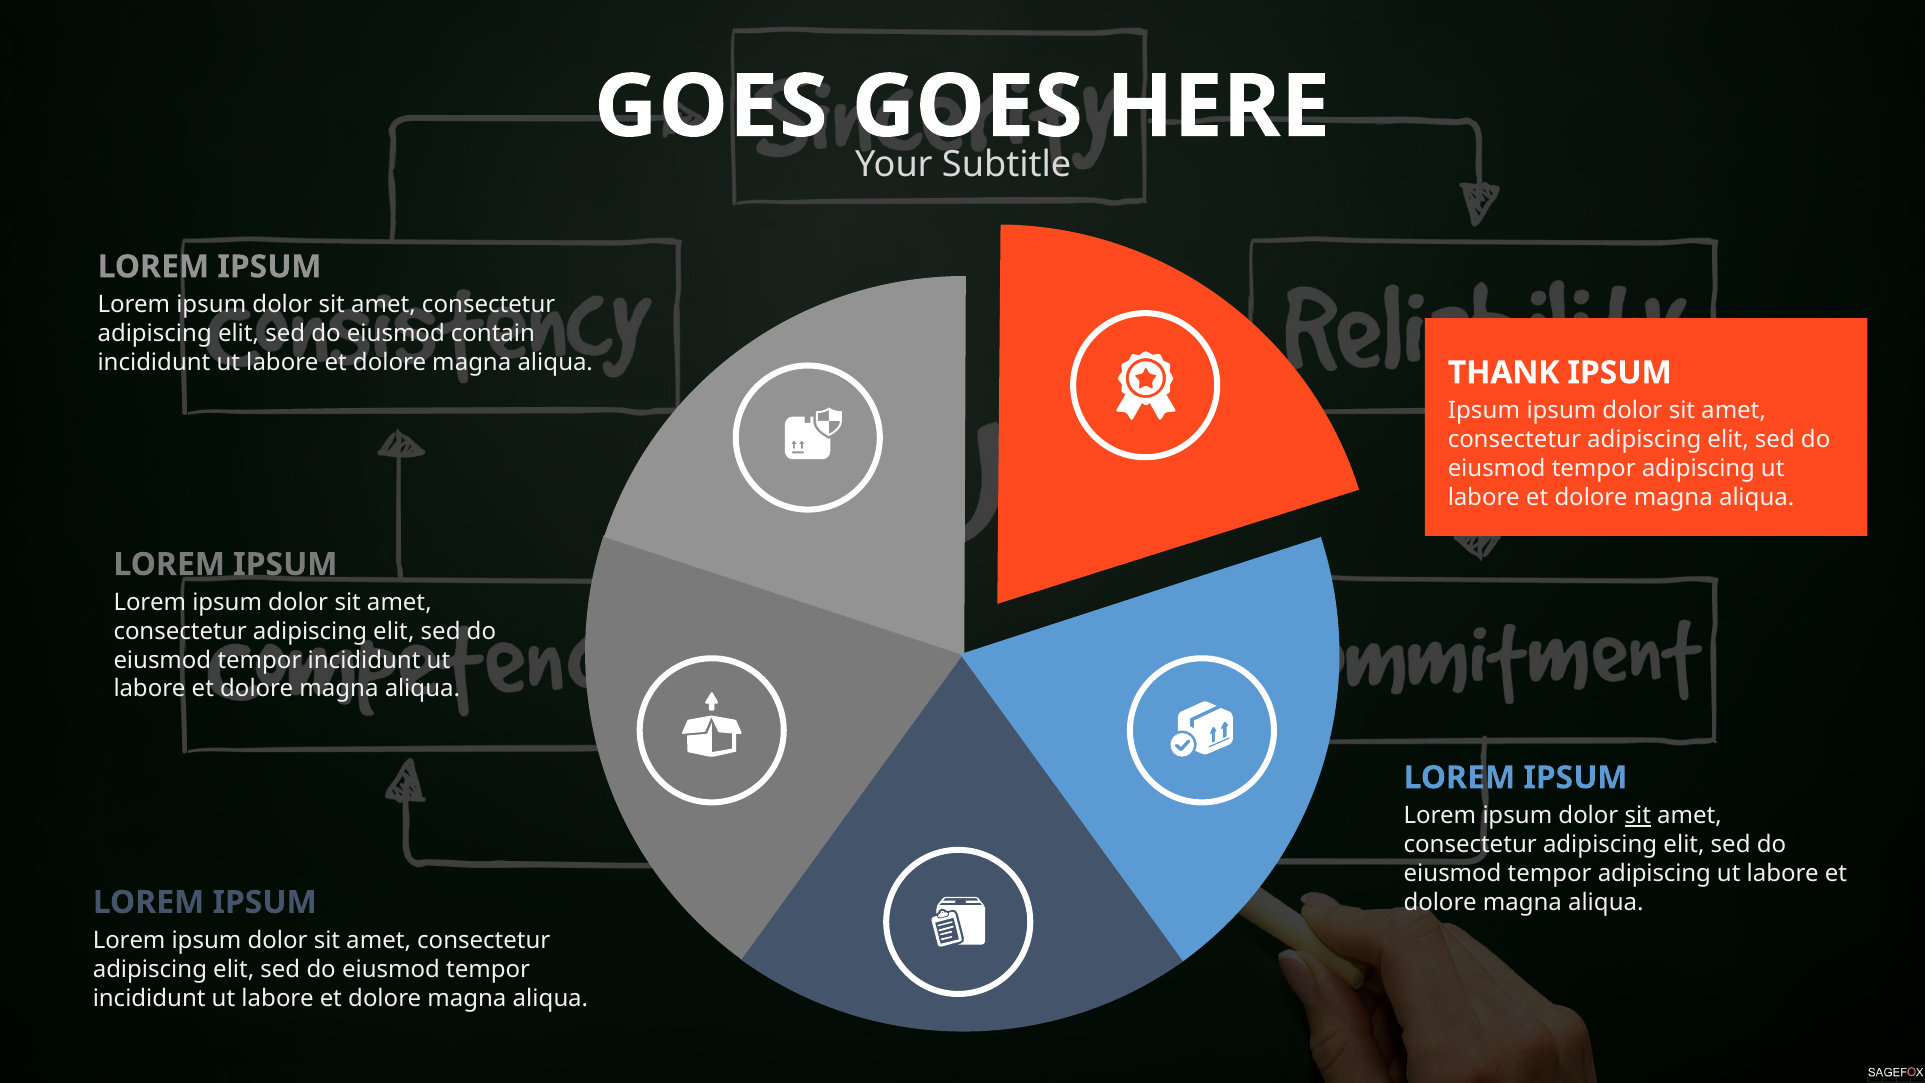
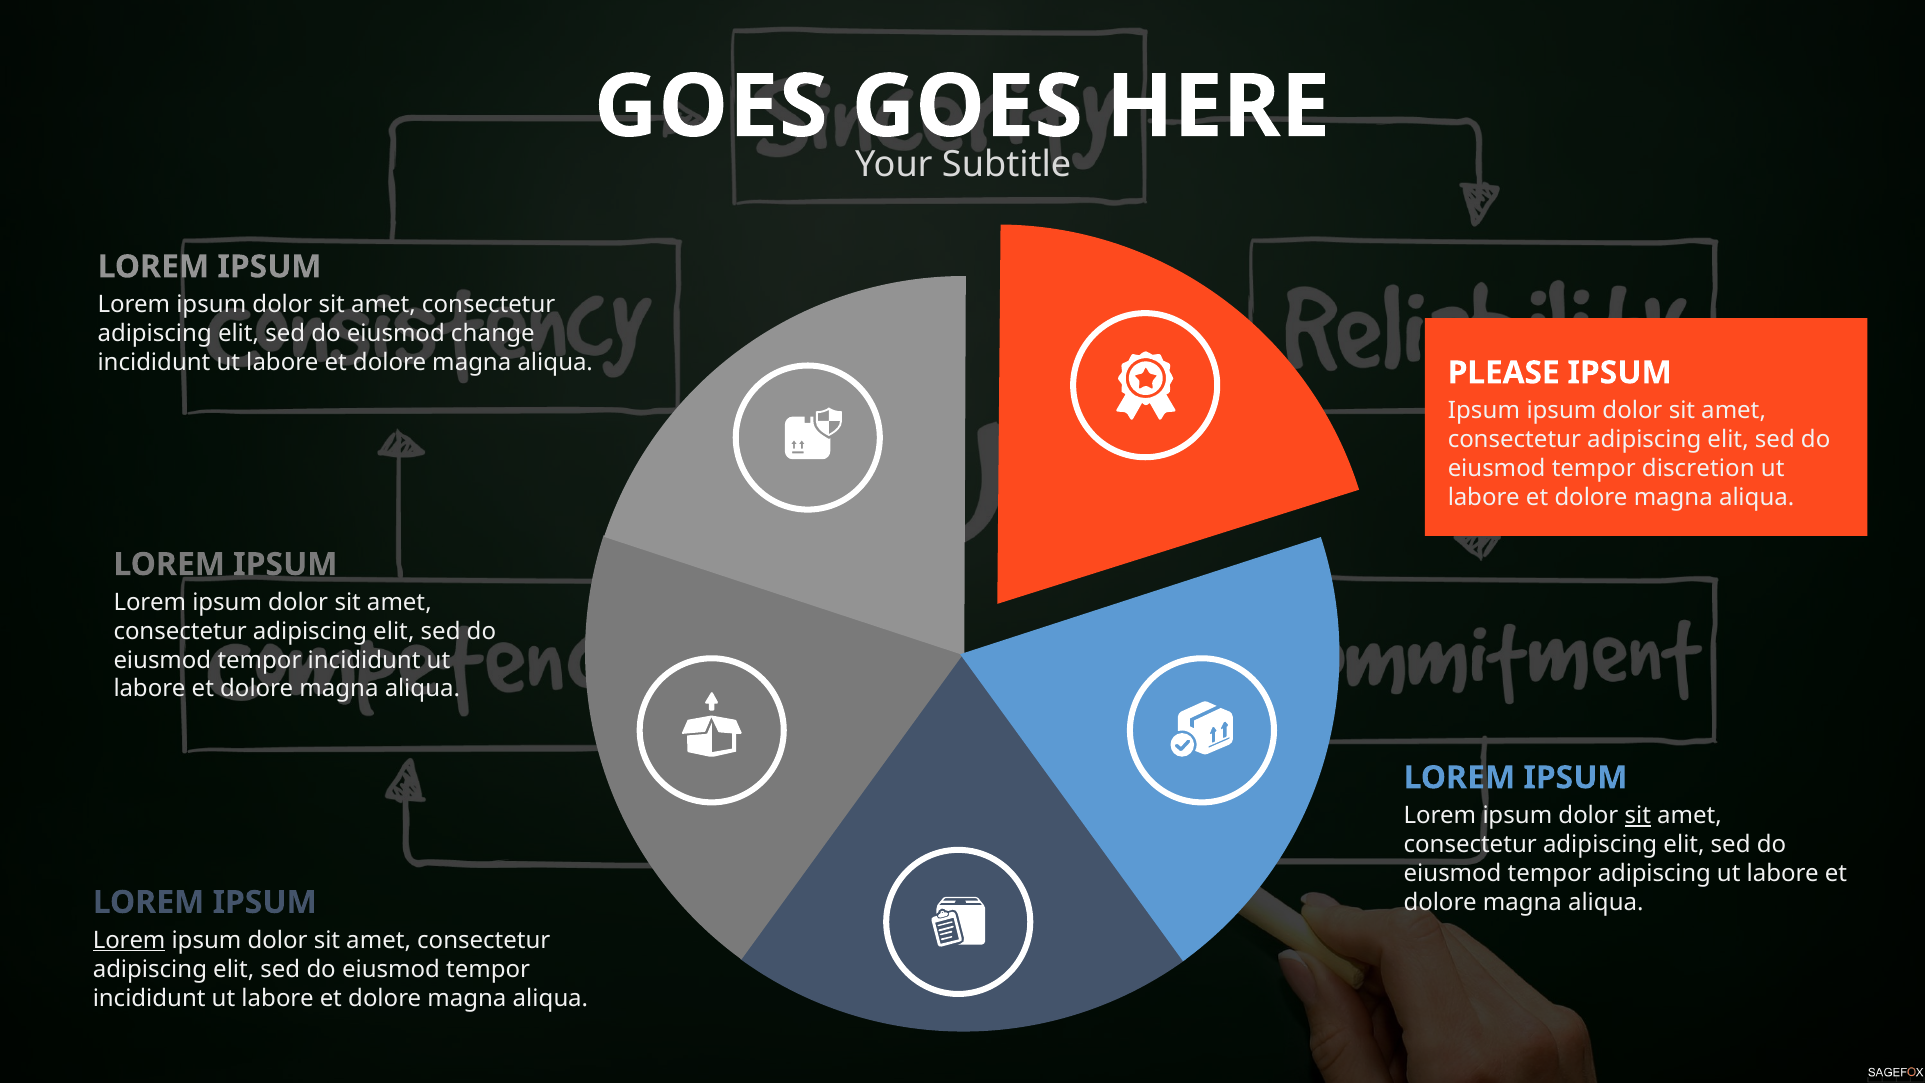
contain: contain -> change (493, 334)
THANK: THANK -> PLEASE (1504, 373)
adipiscing: adipiscing -> discretion (1698, 468)
Lorem underline: none -> present (129, 940)
